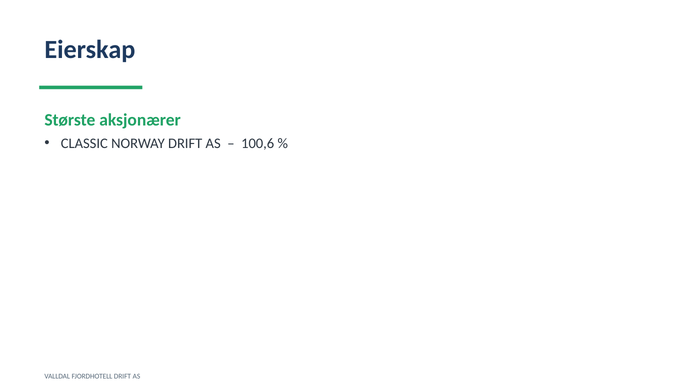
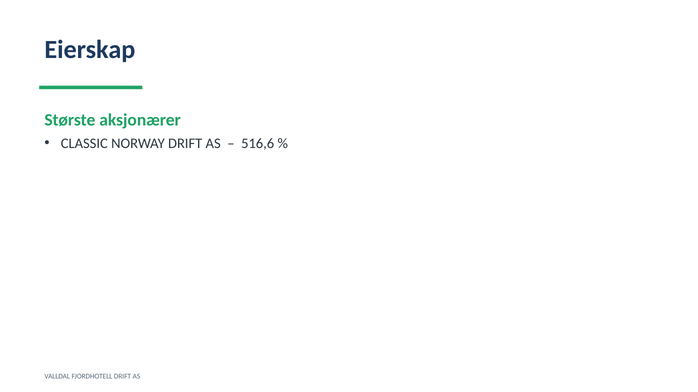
100,6: 100,6 -> 516,6 (258, 144)
